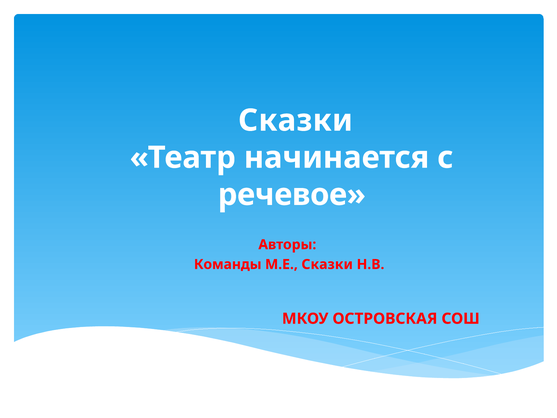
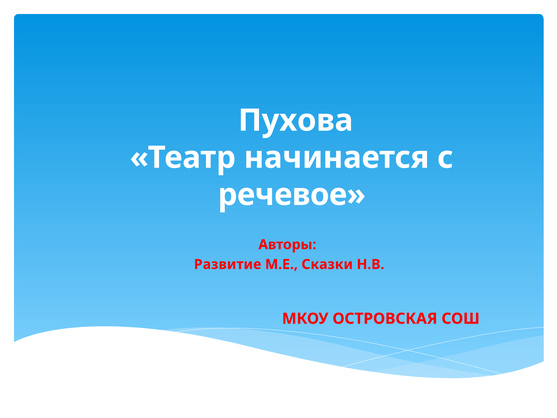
Сказки: Сказки -> Пухова (296, 120)
Команды: Команды -> Развитие (228, 264)
